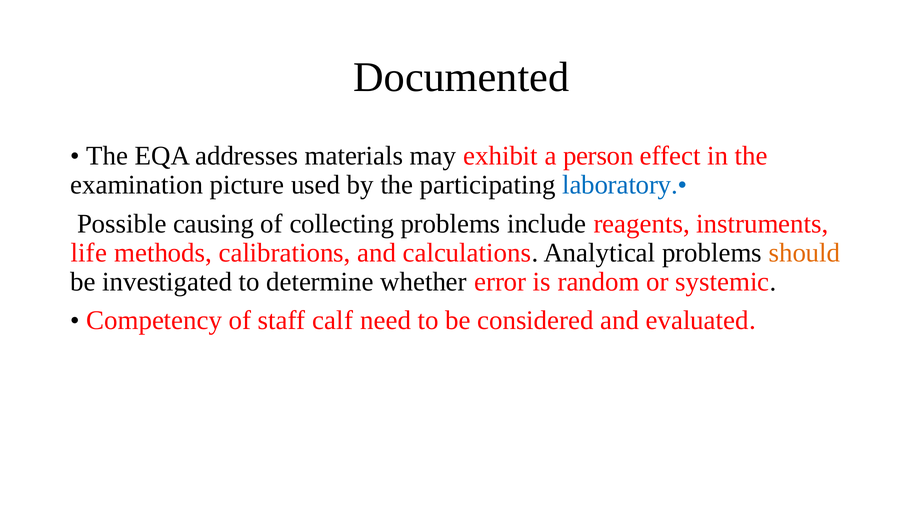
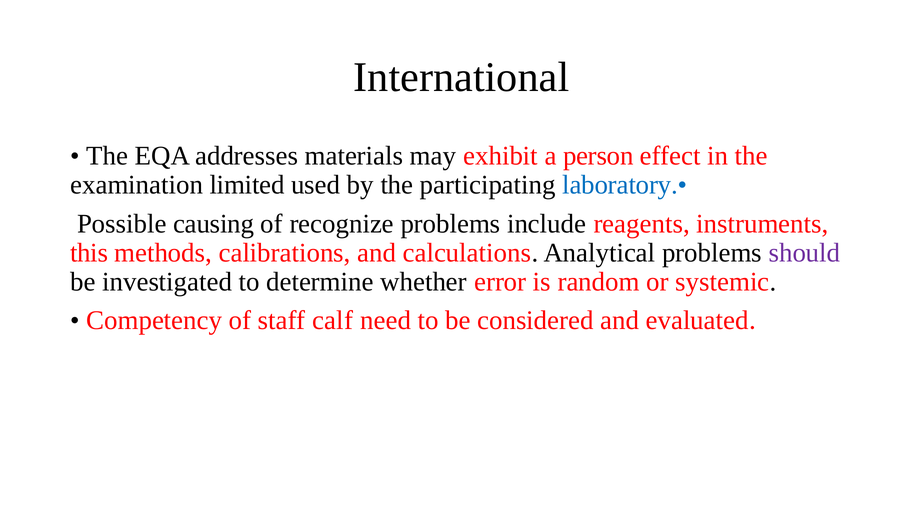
Documented: Documented -> International (461, 78)
picture: picture -> limited (247, 185)
collecting: collecting -> recognize (342, 224)
life: life -> this (89, 253)
should colour: orange -> purple (804, 253)
